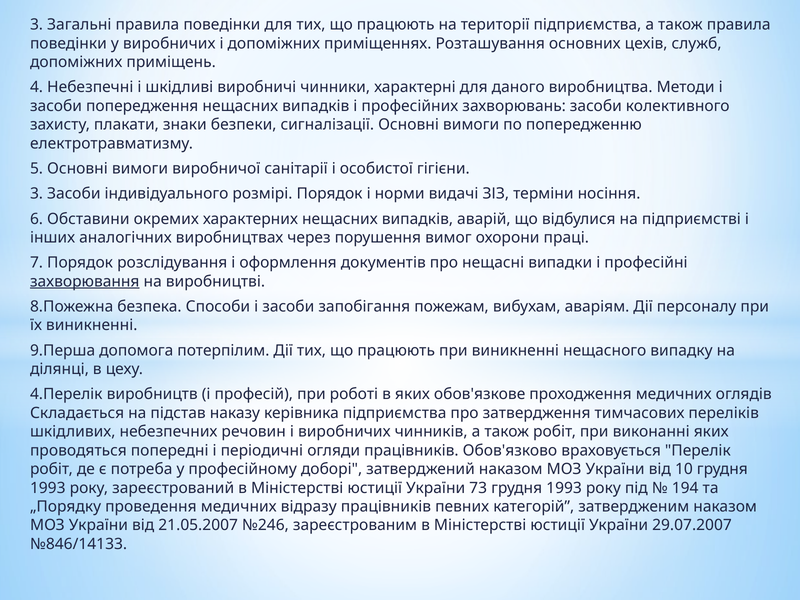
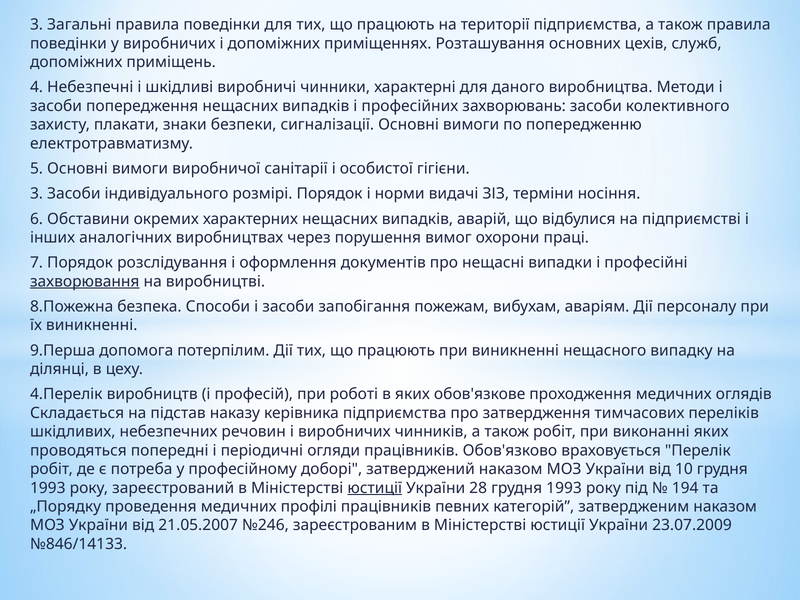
юстиції underline: none -> present (375, 488)
73: 73 -> 28 (478, 488)
відразу: відразу -> профілі (309, 507)
29.07.2007: 29.07.2007 -> 23.07.2009 (692, 525)
